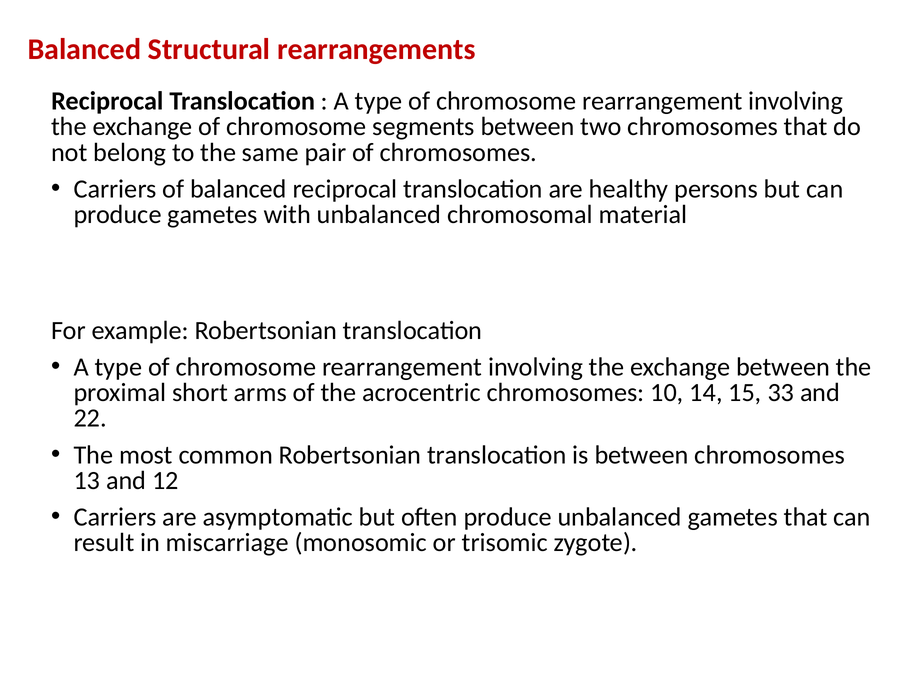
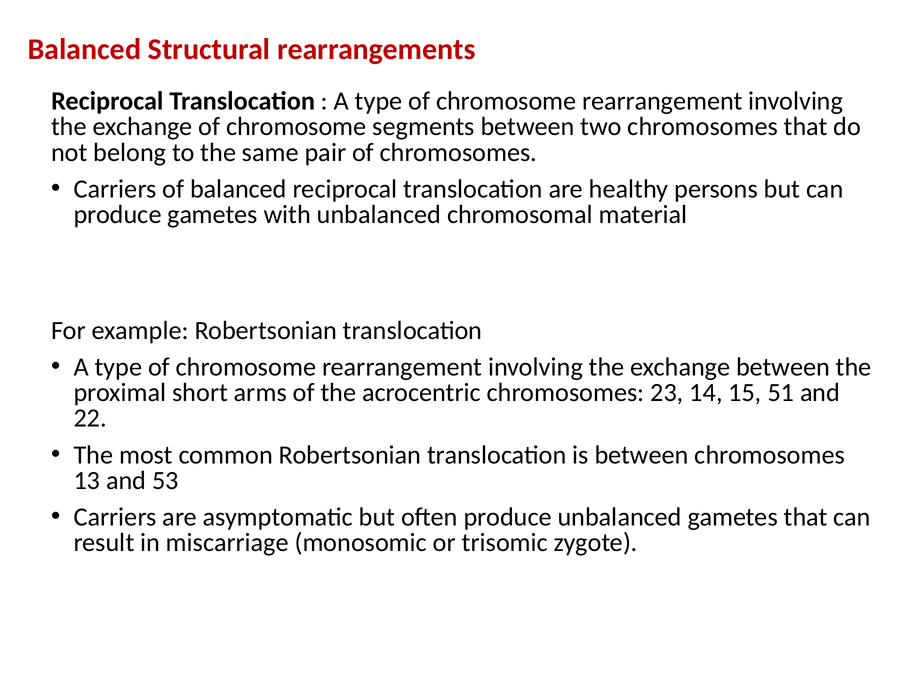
10: 10 -> 23 (667, 393)
33: 33 -> 51 (781, 393)
12: 12 -> 53 (165, 481)
